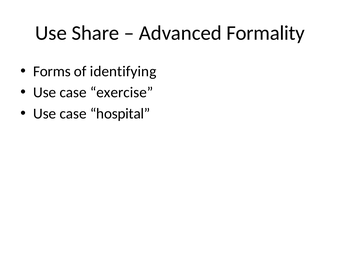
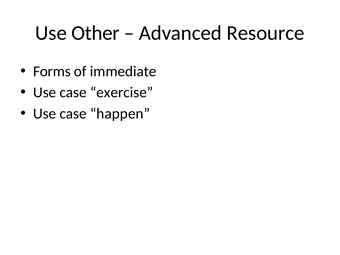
Share: Share -> Other (96, 33)
Formality: Formality -> Resource (265, 33)
identifying: identifying -> immediate (123, 71)
hospital: hospital -> happen (120, 114)
